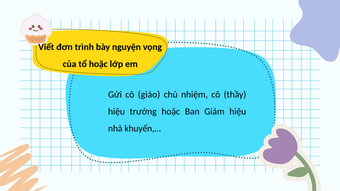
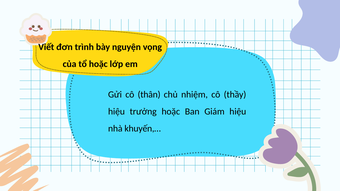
giáo: giáo -> thân (149, 95)
